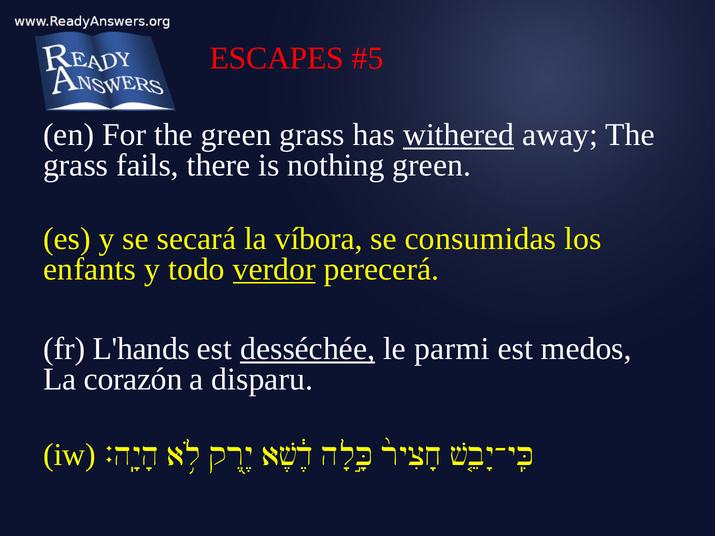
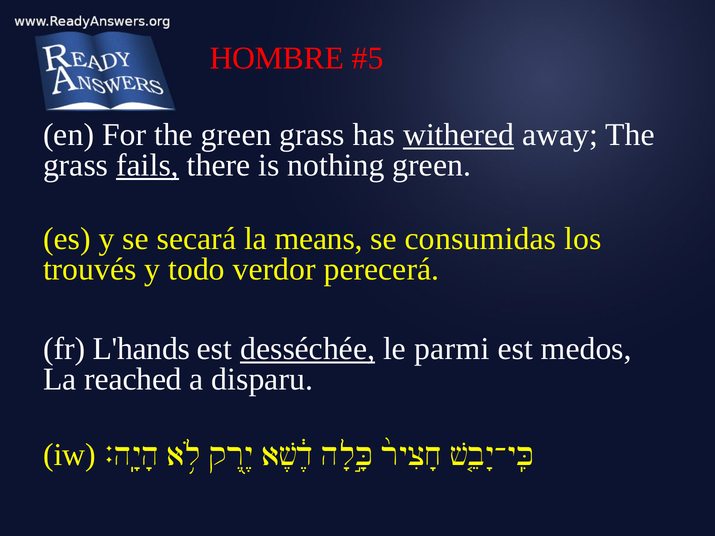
ESCAPES: ESCAPES -> HOMBRE (277, 58)
fails underline: none -> present (148, 166)
víbora: víbora -> means (319, 239)
enfants: enfants -> trouvés (90, 269)
verdor underline: present -> none (274, 269)
corazón: corazón -> reached (133, 379)
